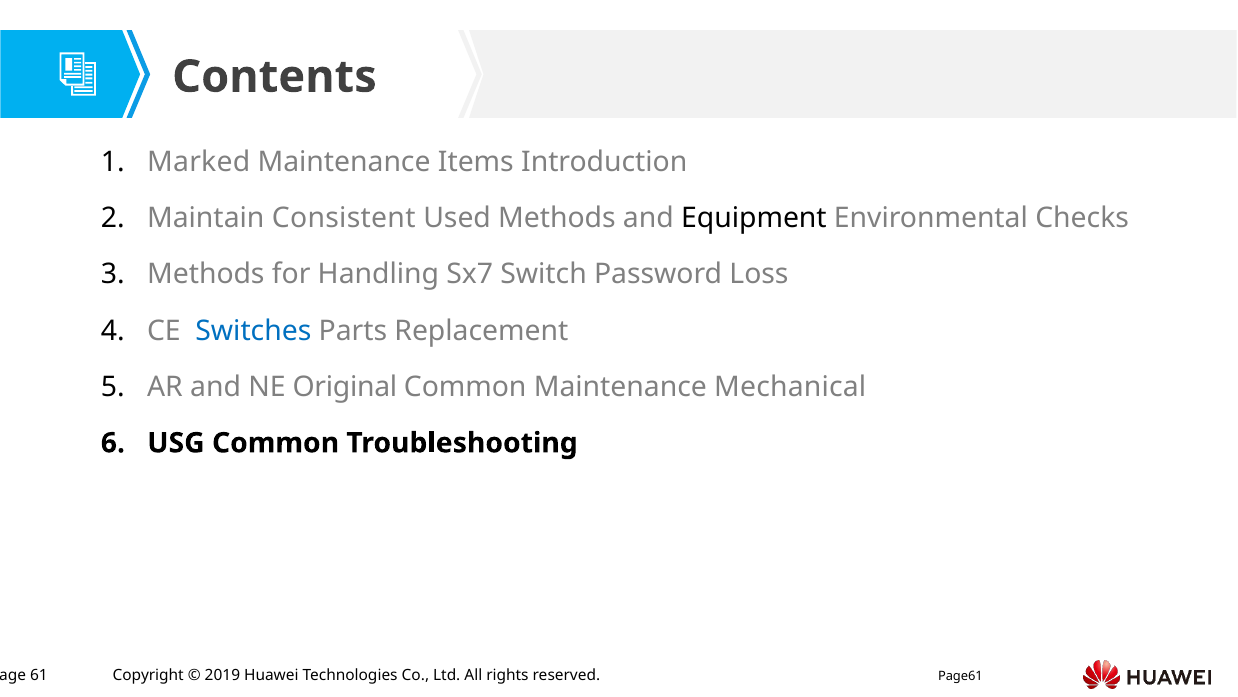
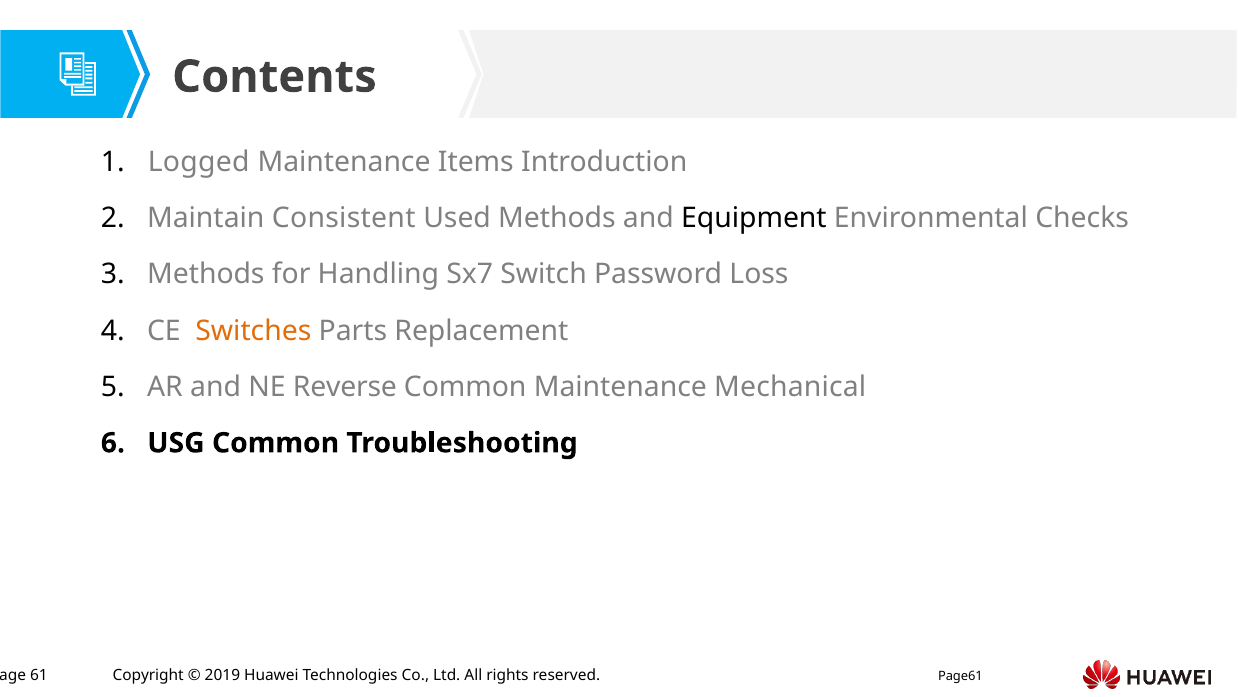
Marked: Marked -> Logged (199, 162)
Switches colour: blue -> orange (253, 330)
Original: Original -> Reverse (345, 386)
